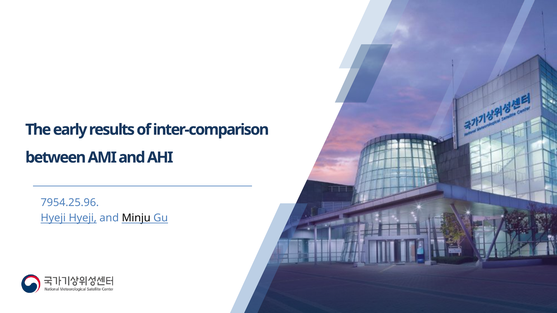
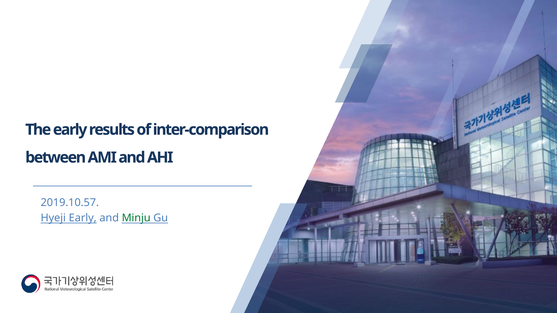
7954.25.96: 7954.25.96 -> 2019.10.57 (70, 203)
Hyeji Hyeji: Hyeji -> Early (83, 218)
Minju colour: black -> green (136, 218)
